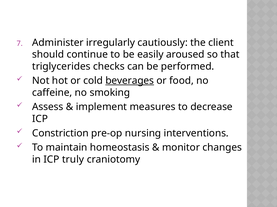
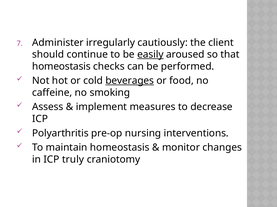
easily underline: none -> present (150, 55)
triglycerides: triglycerides -> homeostasis (61, 67)
Constriction: Constriction -> Polyarthritis (60, 134)
